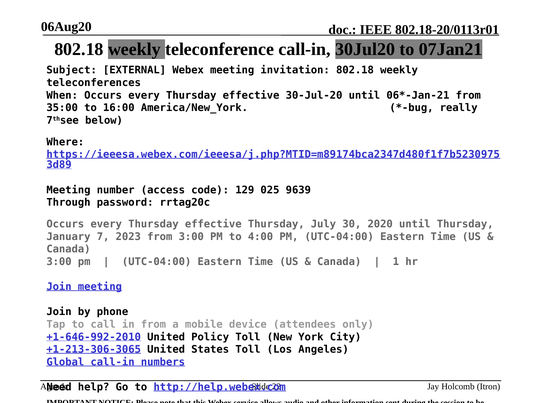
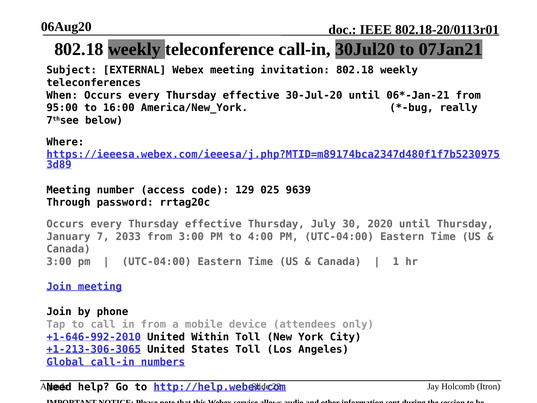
35:00: 35:00 -> 95:00 (62, 108)
2023: 2023 -> 2033 (128, 236)
Policy: Policy -> Within (210, 337)
